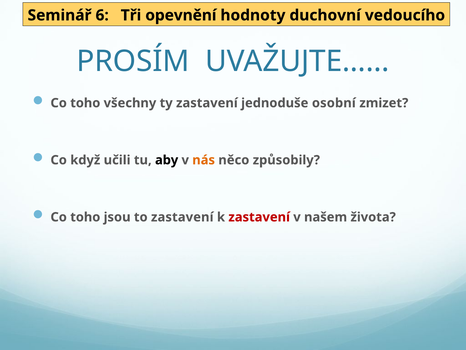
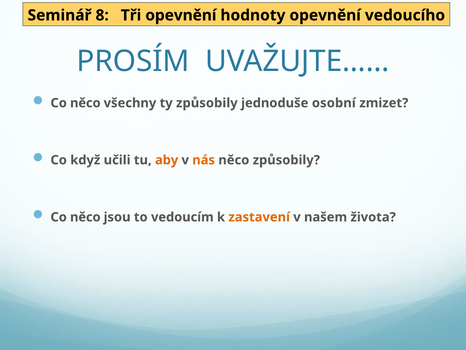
6: 6 -> 8 (102, 15)
hodnoty duchovní: duchovní -> opevnění (325, 15)
toho: toho -> něco (85, 103)
ty zastavení: zastavení -> způsobily (207, 103)
aby colour: black -> orange (167, 160)
toho: toho -> něco (85, 217)
to zastavení: zastavení -> vedoucím (182, 217)
zastavení colour: red -> orange (259, 217)
